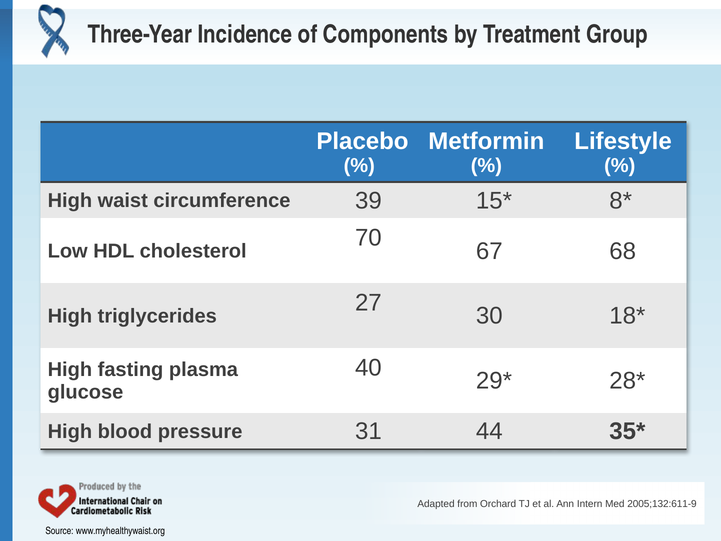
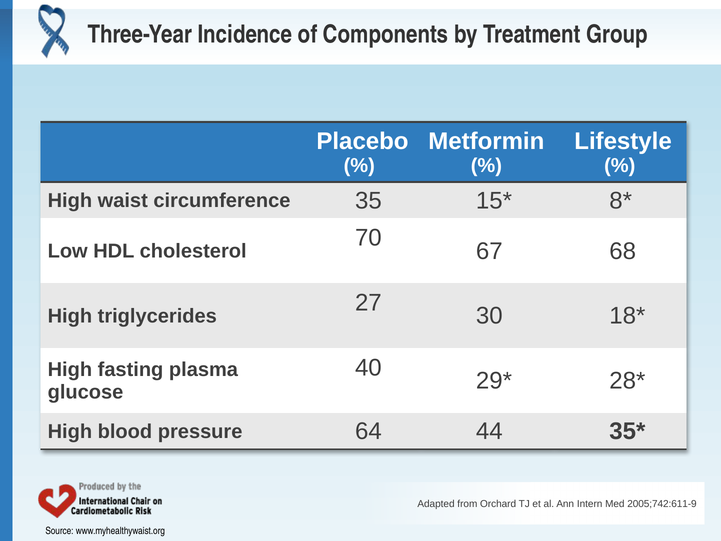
39: 39 -> 35 (368, 200)
31: 31 -> 64 (368, 431)
2005;132:611-9: 2005;132:611-9 -> 2005;742:611-9 (662, 504)
